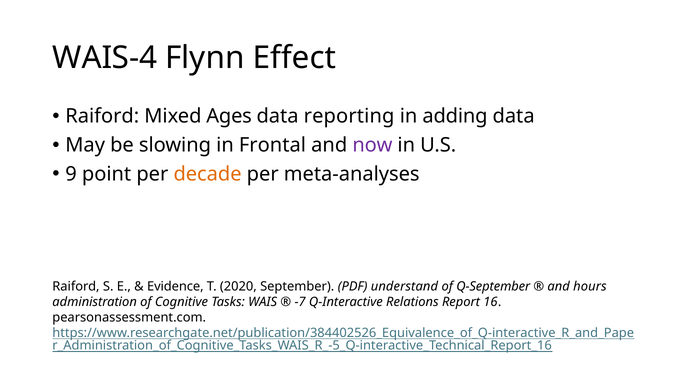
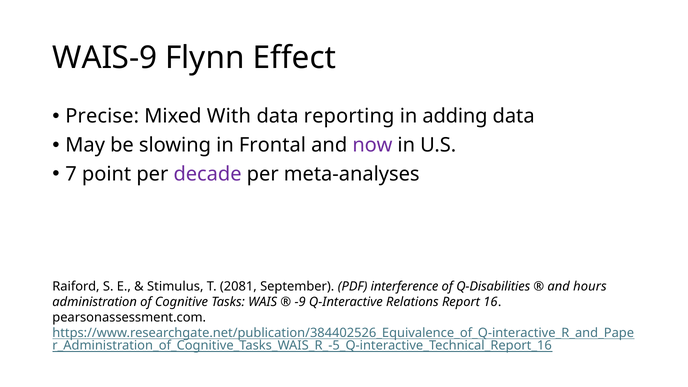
WAIS-4: WAIS-4 -> WAIS-9 (105, 58)
Raiford: Raiford -> Precise (102, 116)
Ages: Ages -> With (229, 116)
9: 9 -> 7 (71, 174)
decade colour: orange -> purple (208, 174)
Evidence: Evidence -> Stimulus (175, 286)
2020: 2020 -> 2081 (238, 286)
understand: understand -> interference (405, 286)
Q-September: Q-September -> Q-Disabilities (493, 286)
-7: -7 -> -9 (300, 302)
